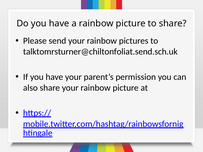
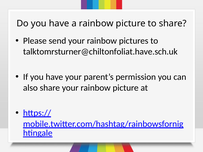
talktomrsturner@chiltonfoliat.send.sch.uk: talktomrsturner@chiltonfoliat.send.sch.uk -> talktomrsturner@chiltonfoliat.have.sch.uk (100, 52)
